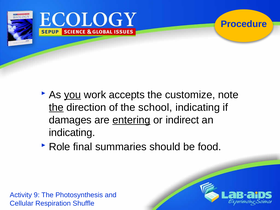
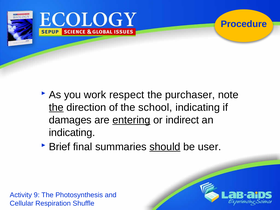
you underline: present -> none (73, 95)
accepts: accepts -> respect (127, 95)
customize: customize -> purchaser (190, 95)
Role: Role -> Brief (60, 147)
should underline: none -> present (165, 147)
food: food -> user (210, 147)
